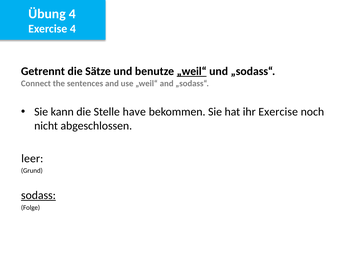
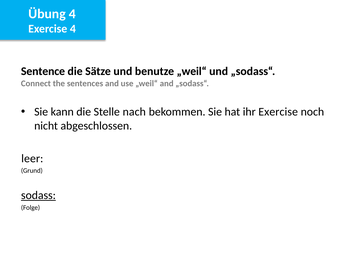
Getrennt: Getrennt -> Sentence (43, 71)
„weil“ underline: present -> none (192, 71)
have: have -> nach (134, 112)
